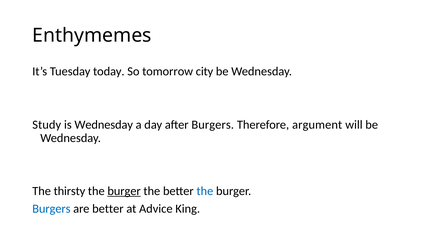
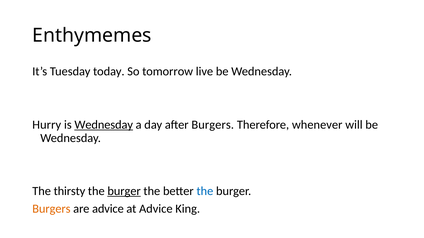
city: city -> live (204, 72)
Study: Study -> Hurry (47, 125)
Wednesday underline: none -> present (104, 125)
argument: argument -> whenever (317, 125)
Burgers colour: blue -> orange (51, 209)
are better: better -> advice (108, 209)
